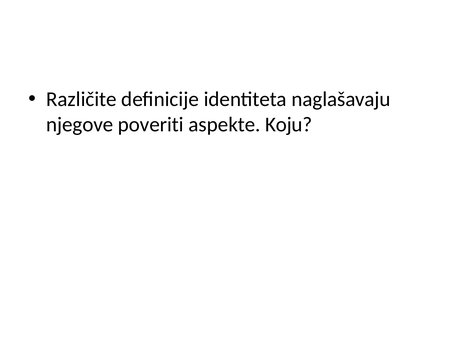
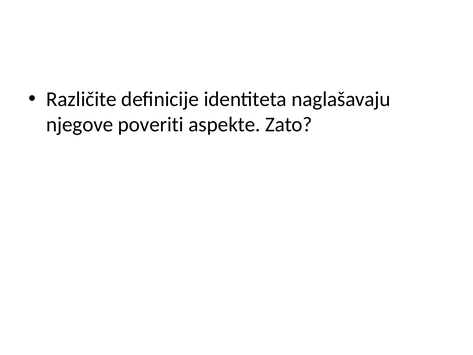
Koju: Koju -> Zato (289, 124)
